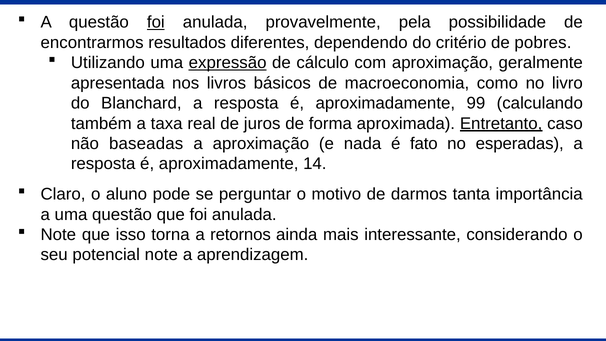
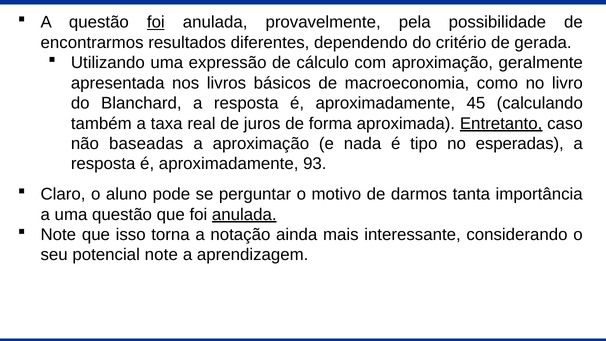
pobres: pobres -> gerada (543, 43)
expressão underline: present -> none (228, 63)
99: 99 -> 45 (476, 103)
fato: fato -> tipo (424, 144)
14: 14 -> 93 (315, 164)
anulada underline: none -> present (244, 214)
retornos: retornos -> notação (240, 235)
